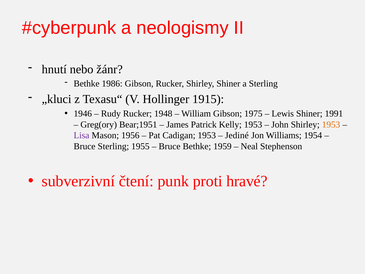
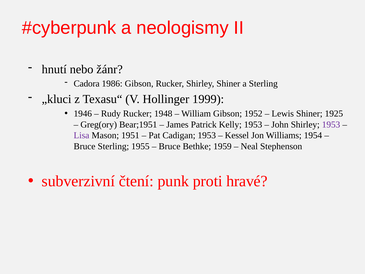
Bethke: Bethke -> Cadora (87, 84)
1915: 1915 -> 1999 (208, 99)
1975: 1975 -> 1952 (253, 113)
1991: 1991 -> 1925 (334, 113)
1953 colour: orange -> purple (331, 124)
1956: 1956 -> 1951 (130, 135)
Jediné: Jediné -> Kessel (237, 135)
